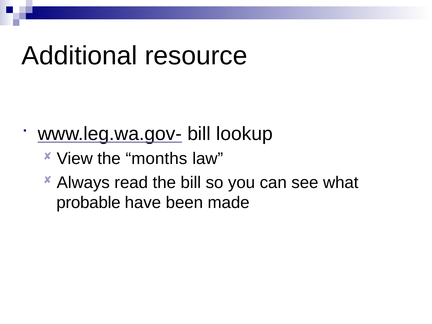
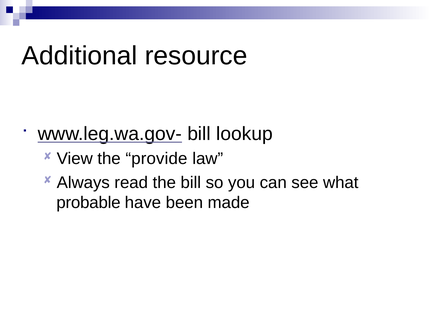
months: months -> provide (156, 159)
